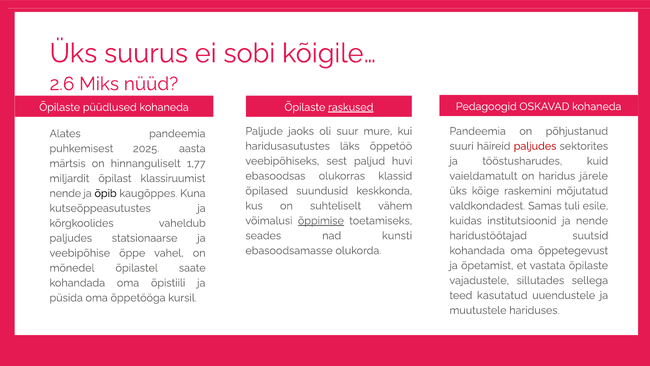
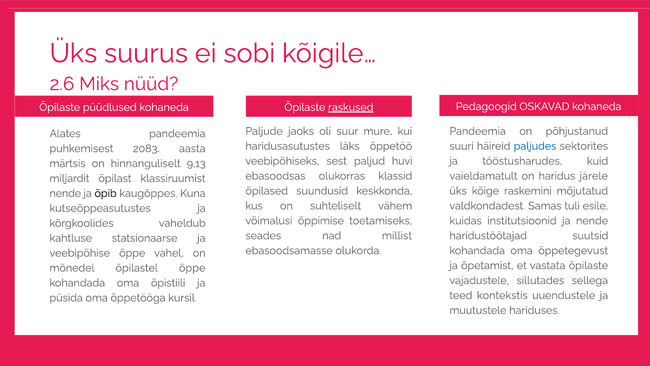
paljudes colour: red -> blue (535, 146)
2025: 2025 -> 2083 (146, 148)
1,77: 1,77 -> 9,13 (196, 163)
õppimise underline: present -> none (321, 221)
kunsti: kunsti -> millist (397, 235)
paljudes: paljudes -> kahtluse (71, 238)
õpilastel saate: saate -> õppe (192, 268)
kasutatud: kasutatud -> kontekstis (502, 295)
